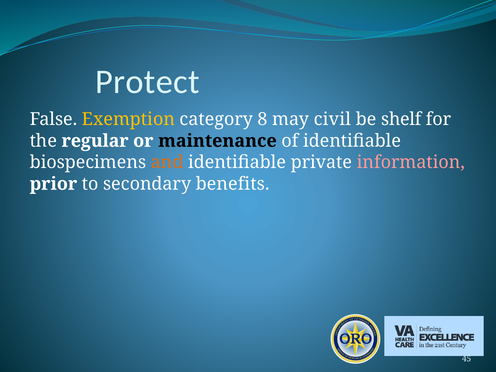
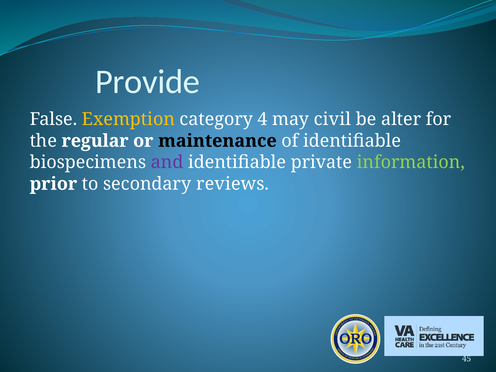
Protect: Protect -> Provide (148, 82)
8: 8 -> 4 (263, 119)
shelf: shelf -> alter (401, 119)
and colour: orange -> purple (167, 162)
information colour: pink -> light green (411, 162)
benefits: benefits -> reviews (233, 184)
